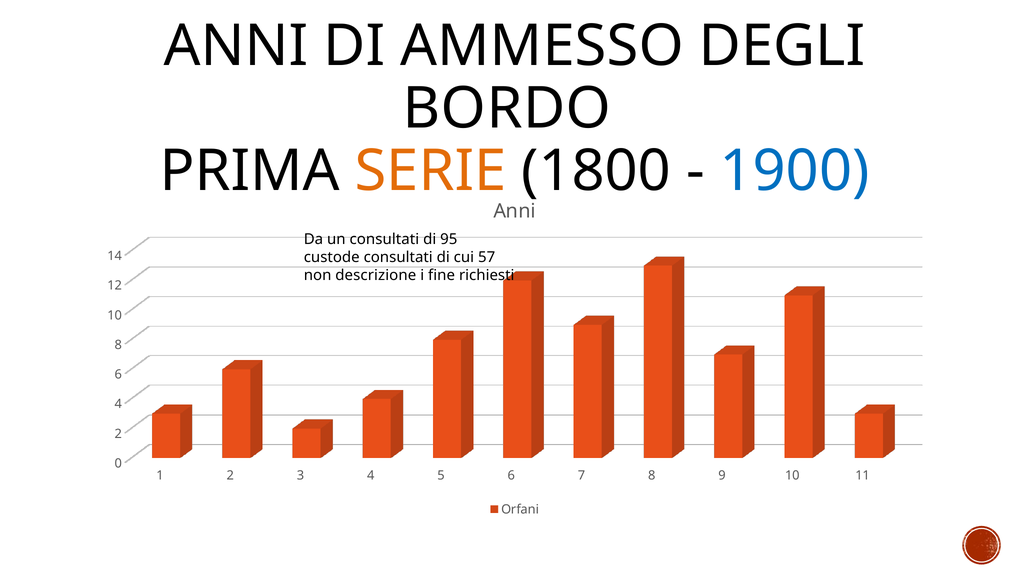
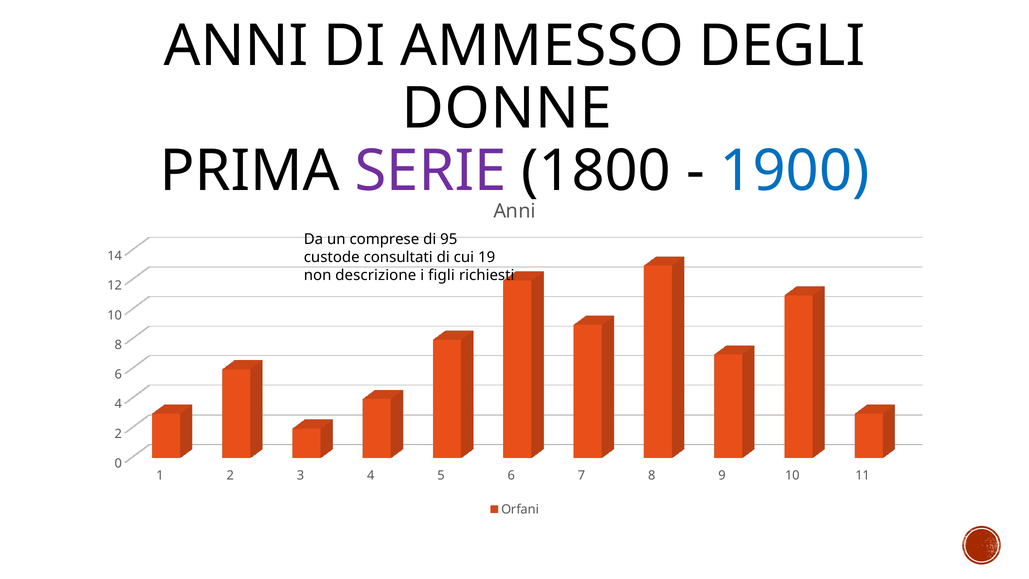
BORDO: BORDO -> DONNE (507, 108)
SERIE colour: orange -> purple (431, 171)
un consultati: consultati -> comprese (384, 239)
57: 57 -> 19 (487, 257)
fine: fine -> figli (442, 275)
